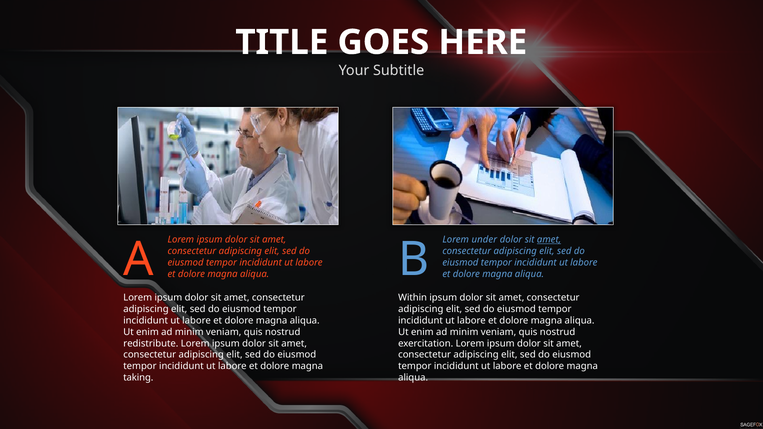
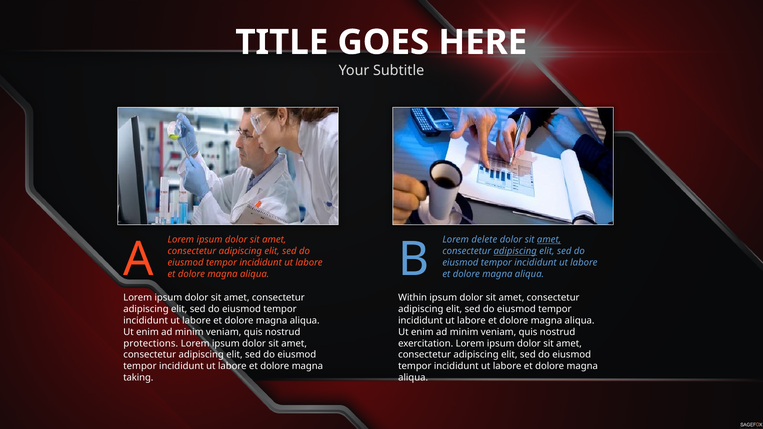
under: under -> delete (484, 240)
adipiscing underline: none -> present (515, 251)
redistribute: redistribute -> protections (151, 344)
